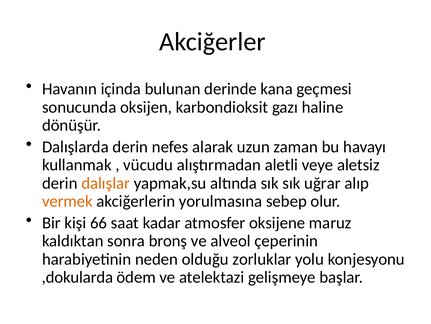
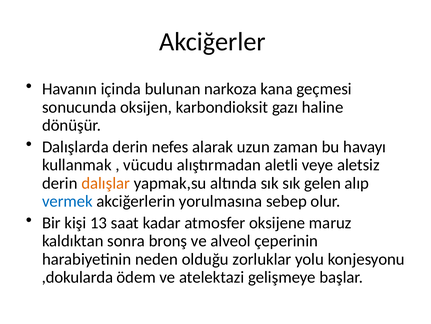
derinde: derinde -> narkoza (231, 89)
uğrar: uğrar -> gelen (323, 183)
vermek colour: orange -> blue (67, 201)
66: 66 -> 13 (99, 222)
